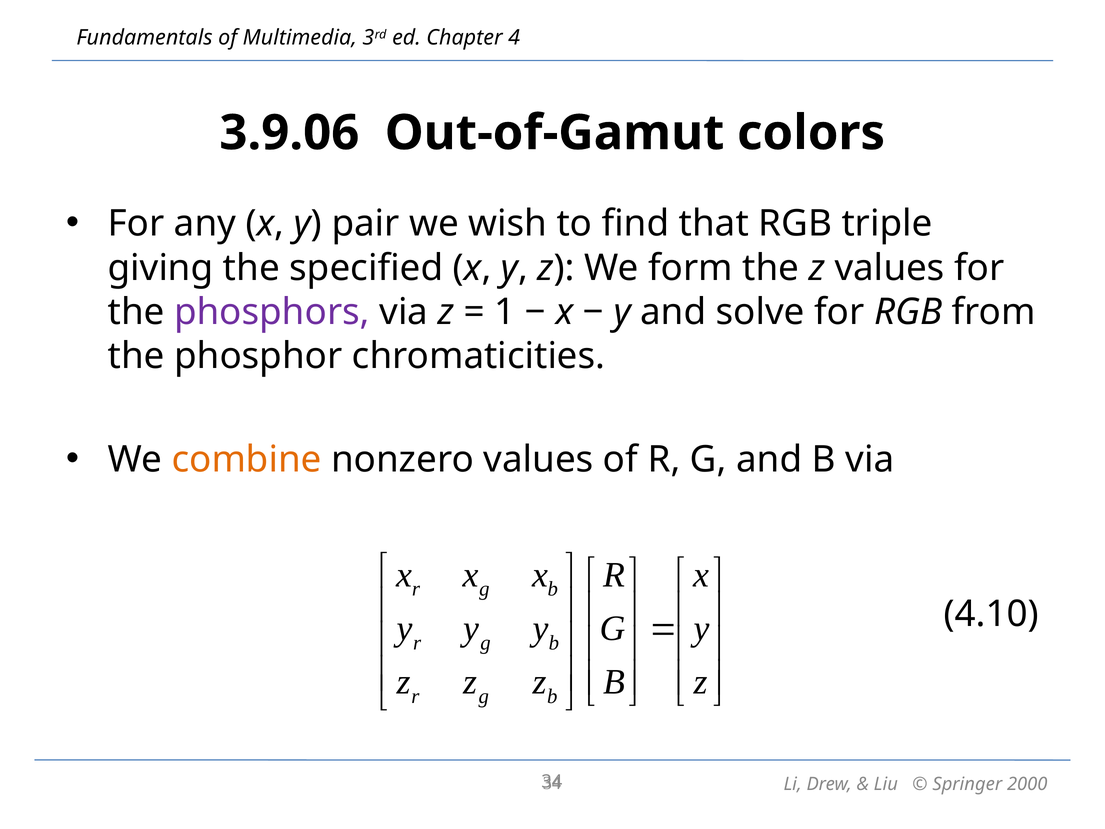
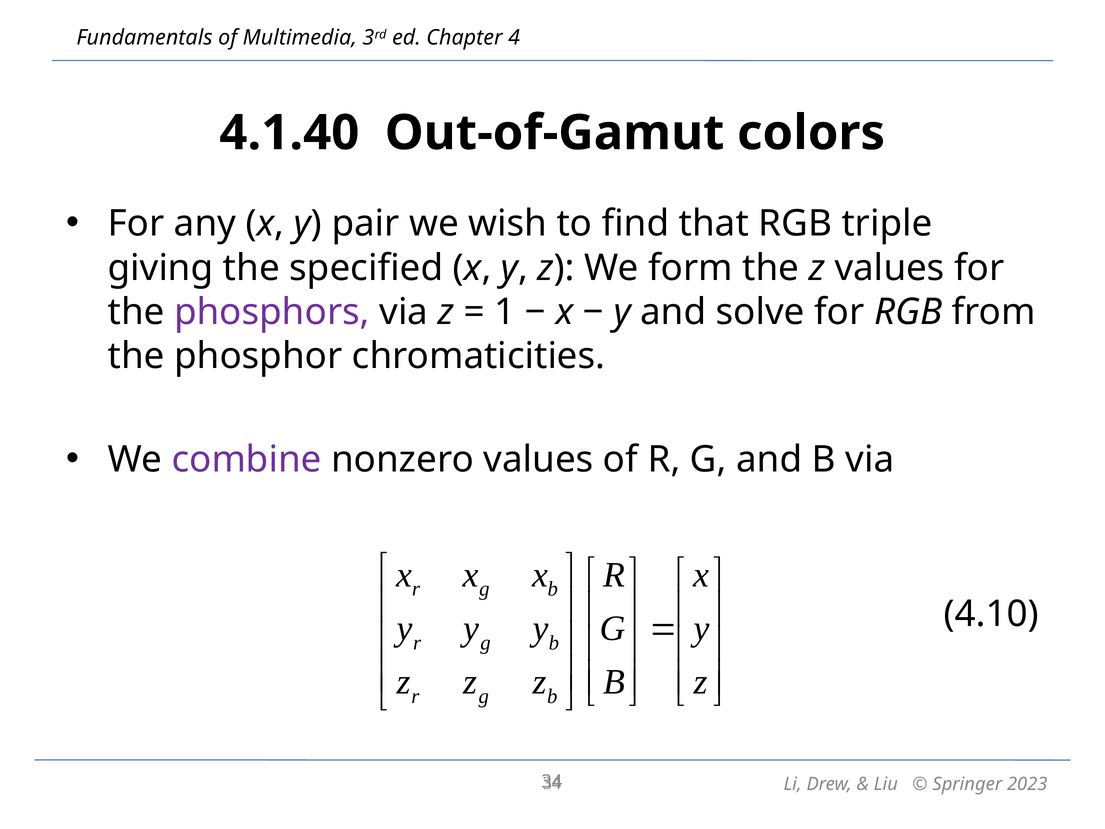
3.9.06: 3.9.06 -> 4.1.40 (289, 133)
combine colour: orange -> purple (247, 459)
2000: 2000 -> 2023 (1027, 784)
